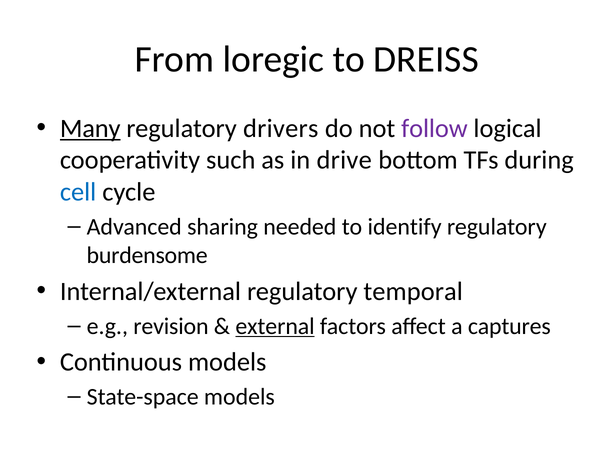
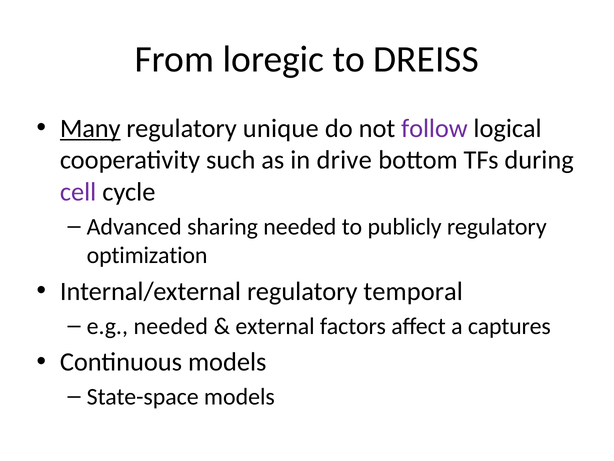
drivers: drivers -> unique (281, 128)
cell colour: blue -> purple (78, 192)
identify: identify -> publicly (405, 227)
burdensome: burdensome -> optimization (147, 255)
e.g revision: revision -> needed (171, 326)
external underline: present -> none (275, 326)
